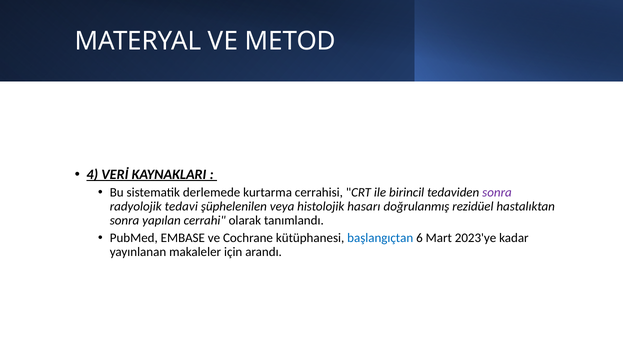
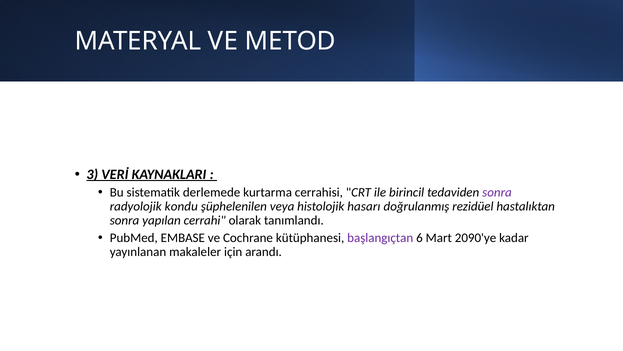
4: 4 -> 3 (92, 174)
tedavi: tedavi -> kondu (181, 206)
başlangıçtan colour: blue -> purple (380, 237)
2023'ye: 2023'ye -> 2090'ye (476, 237)
